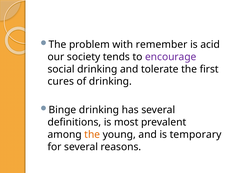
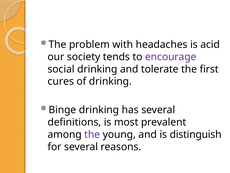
remember: remember -> headaches (162, 44)
the colour: orange -> purple (92, 134)
temporary: temporary -> distinguish (196, 134)
